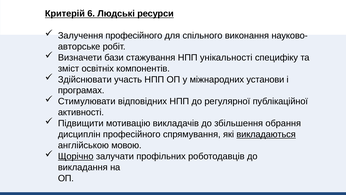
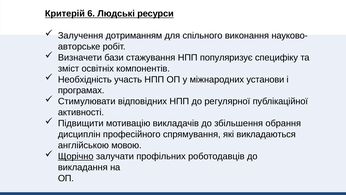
Залучення професійного: професійного -> дотриманням (134, 36)
унікальності: унікальності -> популяризує (226, 57)
Здійснювати: Здійснювати -> Необхідність (85, 79)
викладаються underline: present -> none (266, 134)
